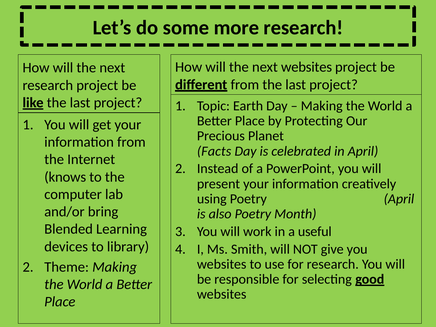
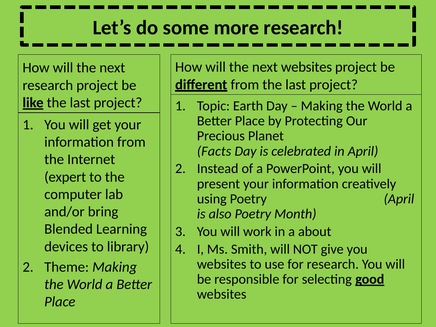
knows: knows -> expert (65, 177)
useful: useful -> about (315, 231)
